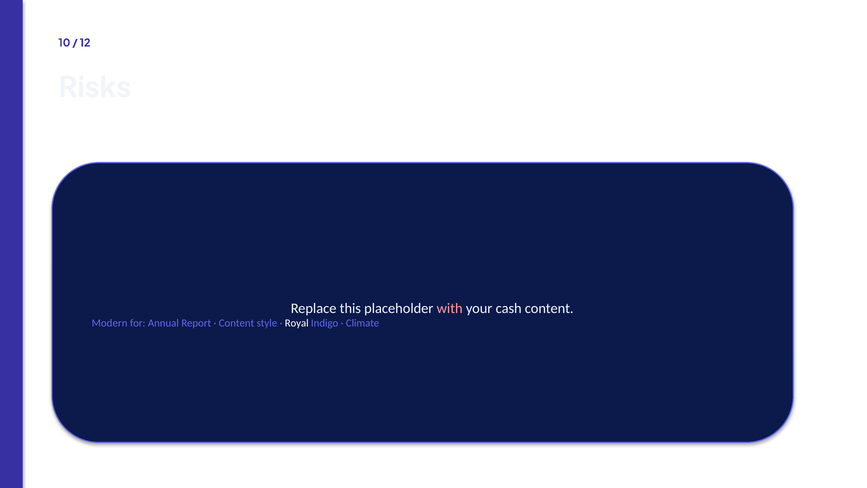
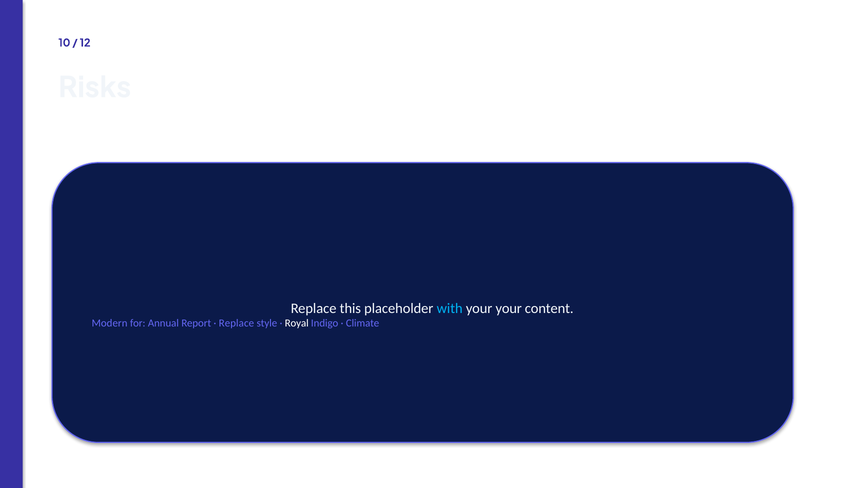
with colour: pink -> light blue (450, 308)
your cash: cash -> your (509, 308)
Content: Content -> Replace (236, 323)
